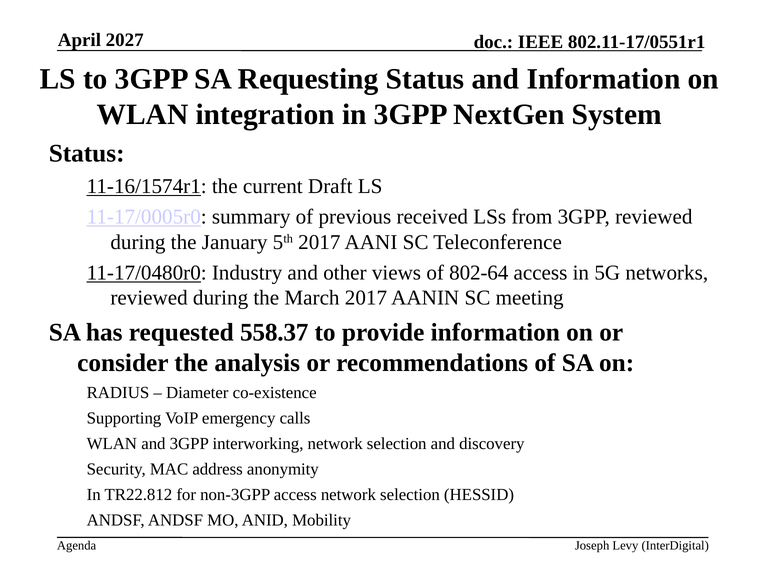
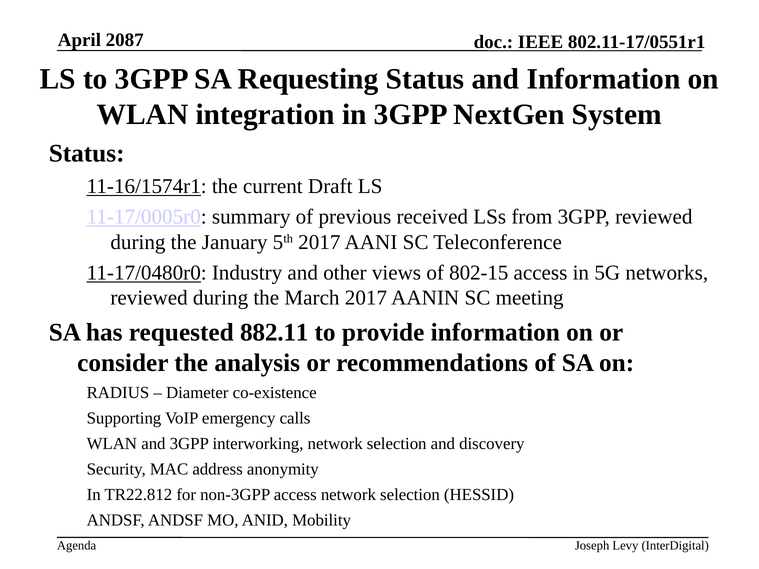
2027: 2027 -> 2087 (125, 40)
802-64: 802-64 -> 802-15 (479, 273)
558.37: 558.37 -> 882.11 (274, 333)
